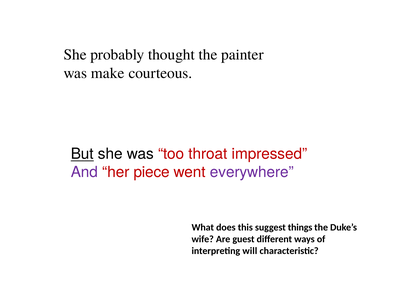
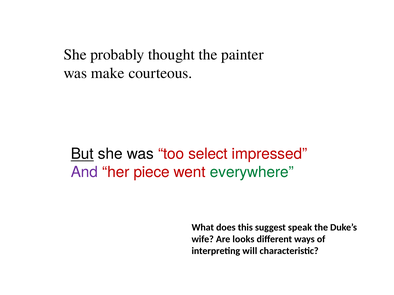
throat: throat -> select (208, 154)
everywhere colour: purple -> green (252, 172)
things: things -> speak (300, 228)
guest: guest -> looks (243, 239)
